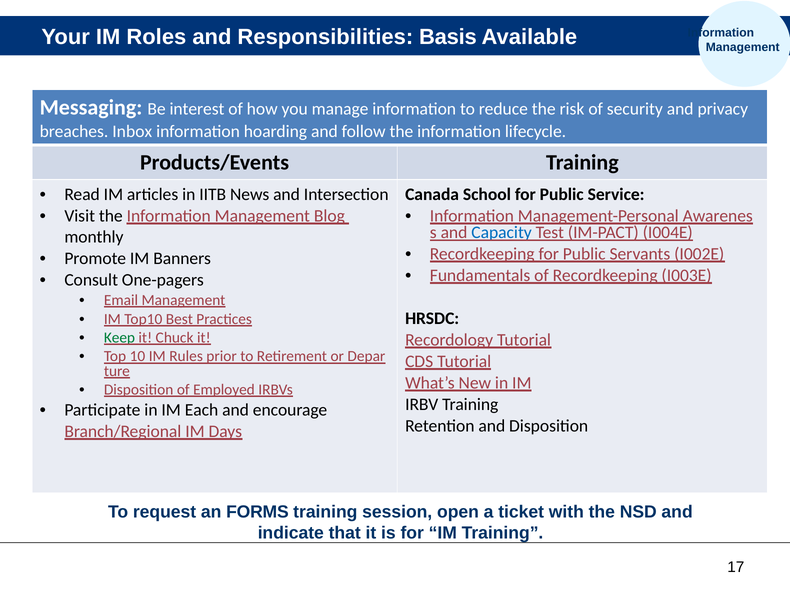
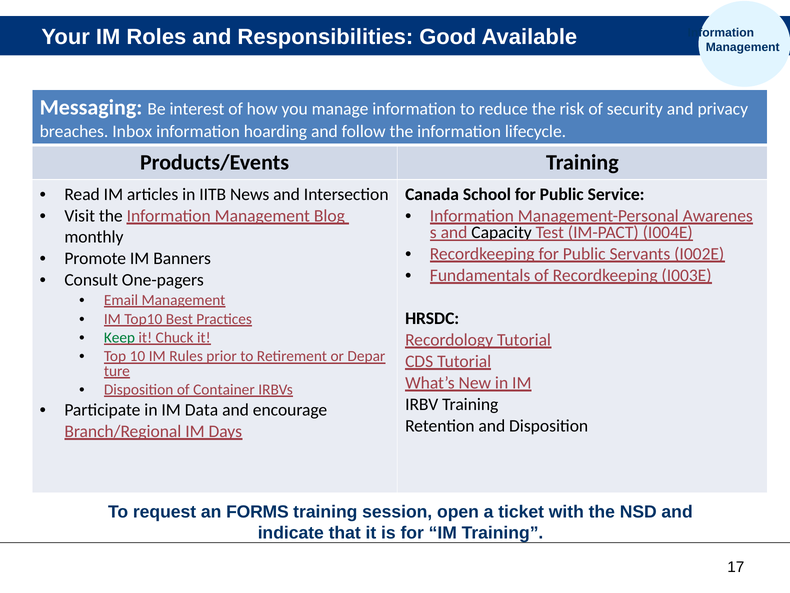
Basis: Basis -> Good (448, 37)
Capacity colour: blue -> black (502, 232)
Employed: Employed -> Container (224, 389)
Each: Each -> Data (202, 409)
